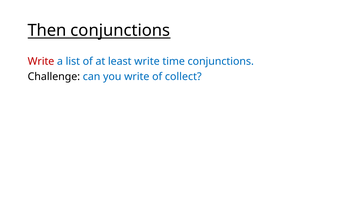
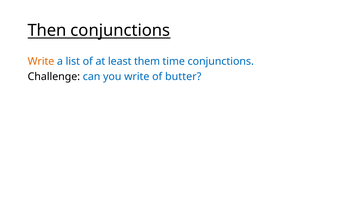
Write colour: red -> orange (41, 61)
least write: write -> them (147, 61)
collect: collect -> butter (183, 77)
